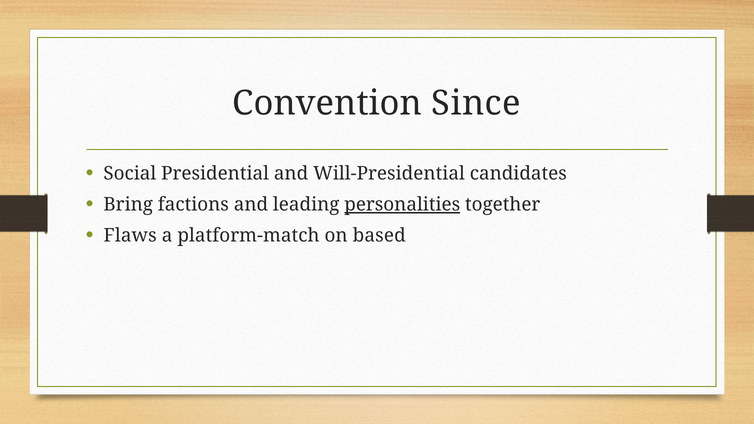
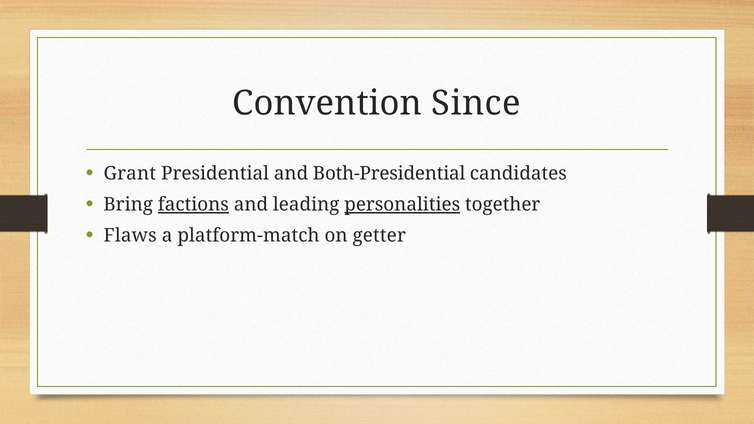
Social: Social -> Grant (130, 174)
Will-Presidential: Will-Presidential -> Both-Presidential (389, 174)
factions underline: none -> present (193, 205)
based: based -> getter (379, 236)
